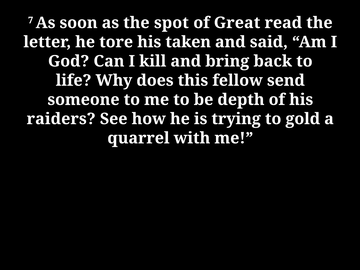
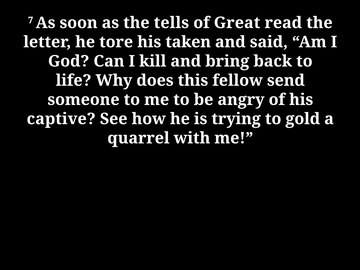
spot: spot -> tells (171, 23)
depth: depth -> angry (241, 100)
raiders: raiders -> captive (61, 119)
